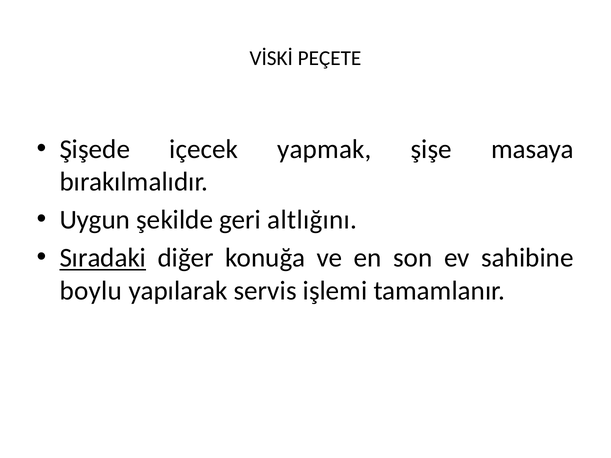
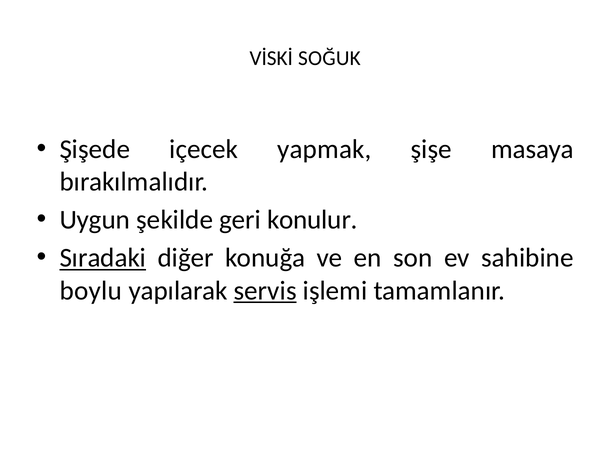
PEÇETE: PEÇETE -> SOĞUK (329, 59)
altlığını: altlığını -> konulur (312, 220)
servis underline: none -> present (265, 291)
